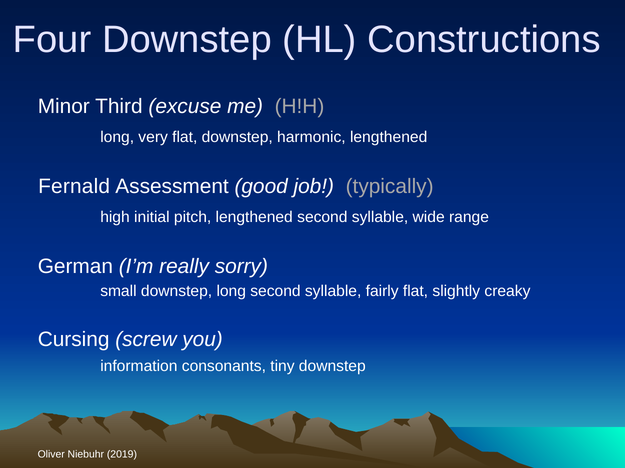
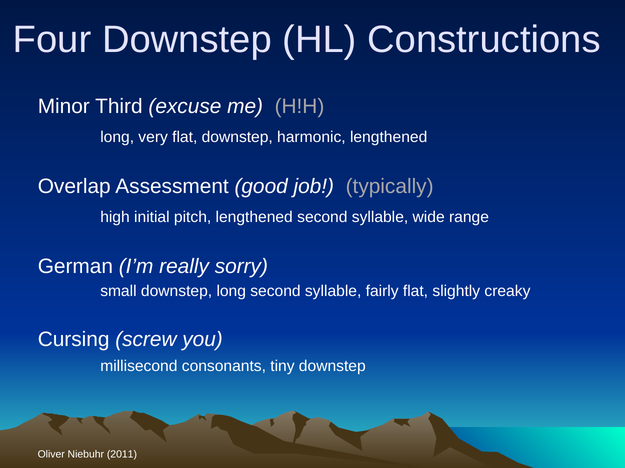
Fernald: Fernald -> Overlap (74, 187)
information: information -> millisecond (139, 367)
2019: 2019 -> 2011 (122, 455)
